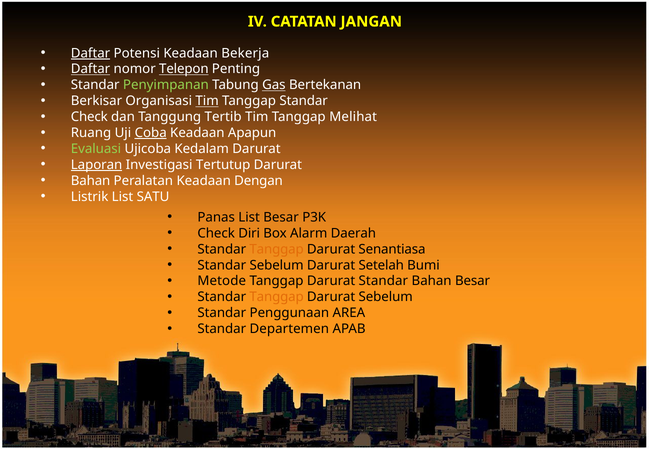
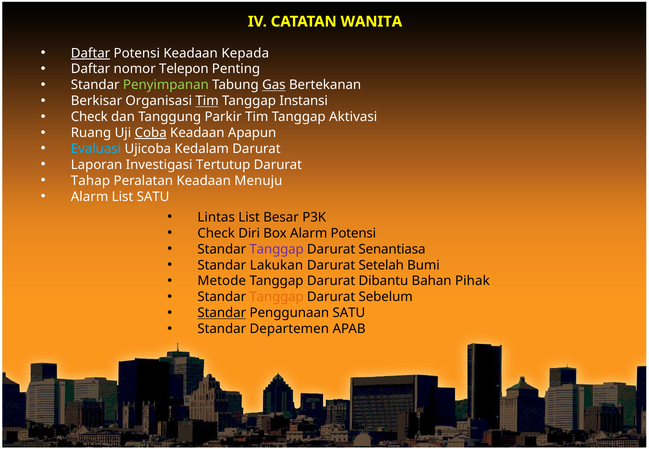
JANGAN: JANGAN -> WANITA (371, 22)
Bekerja: Bekerja -> Kepada (245, 53)
Daftar underline: present -> none (91, 69)
Telepon underline: present -> none (184, 69)
Tanggap Standar: Standar -> Instansi (304, 101)
Tertib: Tertib -> Parkir (223, 117)
Melihat: Melihat -> Aktivasi (353, 117)
Evaluasi colour: light green -> light blue (96, 149)
Laporan underline: present -> none (97, 165)
Bahan: Bahan -> Tahap (90, 181)
Dengan: Dengan -> Menuju (258, 181)
Listrik: Listrik -> Alarm (90, 197)
Panas: Panas -> Lintas (216, 217)
Alarm Daerah: Daerah -> Potensi (353, 233)
Tanggap colour: orange -> purple (277, 249)
Standar Sebelum: Sebelum -> Lakukan (276, 265)
Darurat Standar: Standar -> Dibantu (383, 281)
Bahan Besar: Besar -> Pihak (472, 281)
Standar underline: none -> present (222, 313)
Penggunaan AREA: AREA -> SATU (349, 313)
